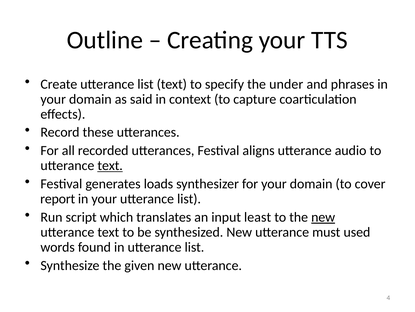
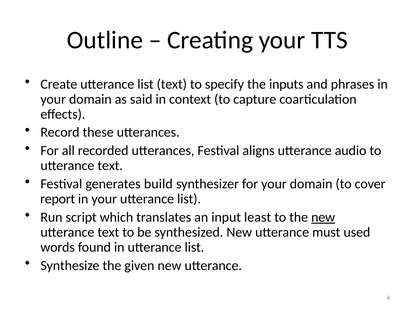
under: under -> inputs (286, 84)
text underline: present -> none (110, 165)
loads: loads -> build (158, 184)
